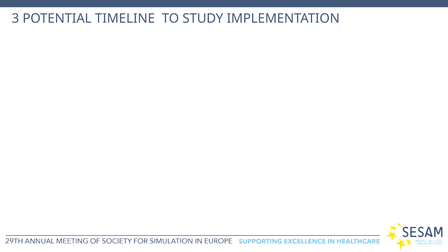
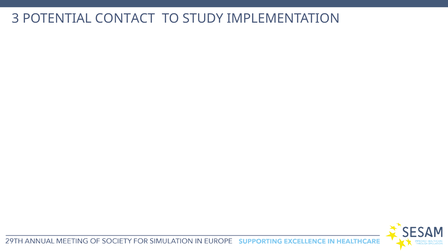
TIMELINE: TIMELINE -> CONTACT (125, 19)
